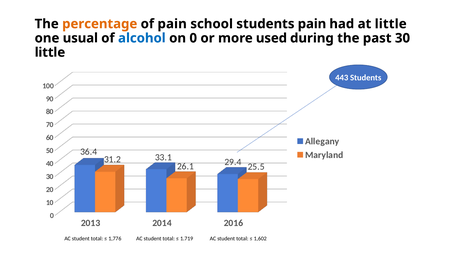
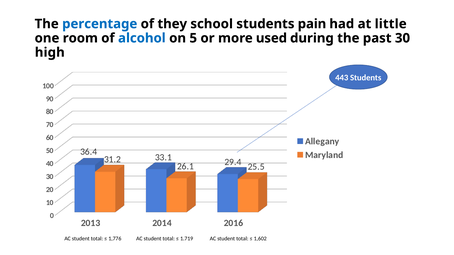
percentage colour: orange -> blue (100, 24)
of pain: pain -> they (172, 24)
usual: usual -> room (80, 38)
on 0: 0 -> 5 (193, 38)
little: little -> high (50, 52)
